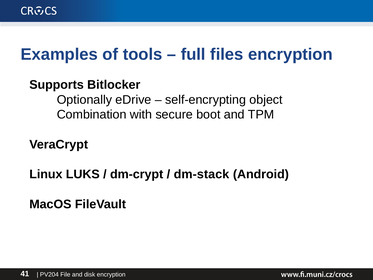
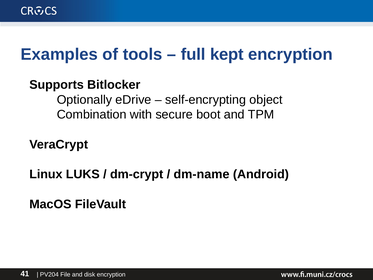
files: files -> kept (227, 54)
dm-stack: dm-stack -> dm-name (202, 174)
